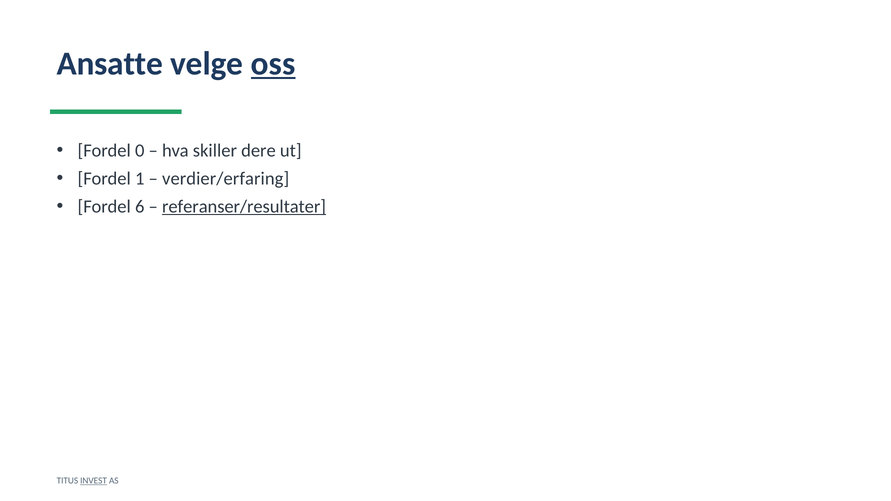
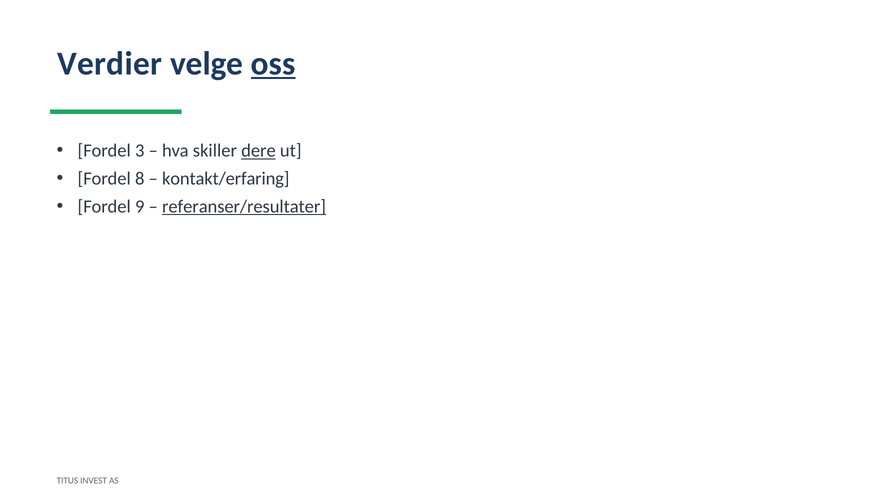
Ansatte: Ansatte -> Verdier (110, 64)
0: 0 -> 3 (140, 151)
dere underline: none -> present (258, 151)
1: 1 -> 8 (140, 179)
verdier/erfaring: verdier/erfaring -> kontakt/erfaring (226, 179)
6: 6 -> 9 (140, 207)
INVEST underline: present -> none (94, 481)
